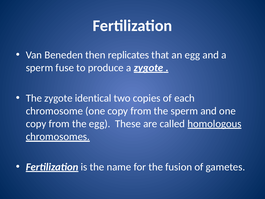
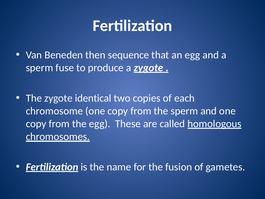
replicates: replicates -> sequence (128, 55)
